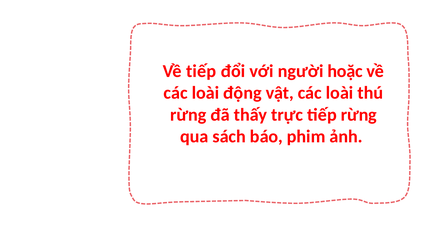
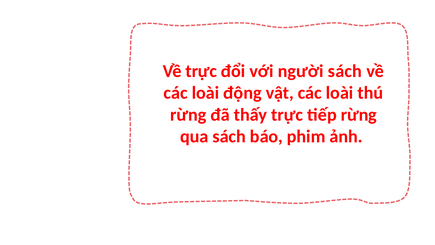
Về tiếp: tiếp -> trực (201, 71)
người hoặc: hoặc -> sách (345, 71)
